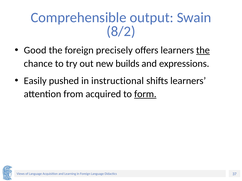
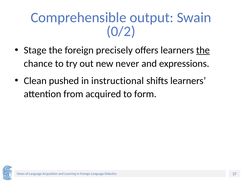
8/2: 8/2 -> 0/2 (121, 31)
Good: Good -> Stage (35, 50)
builds: builds -> never (127, 64)
Easily: Easily -> Clean (35, 81)
form underline: present -> none (145, 94)
